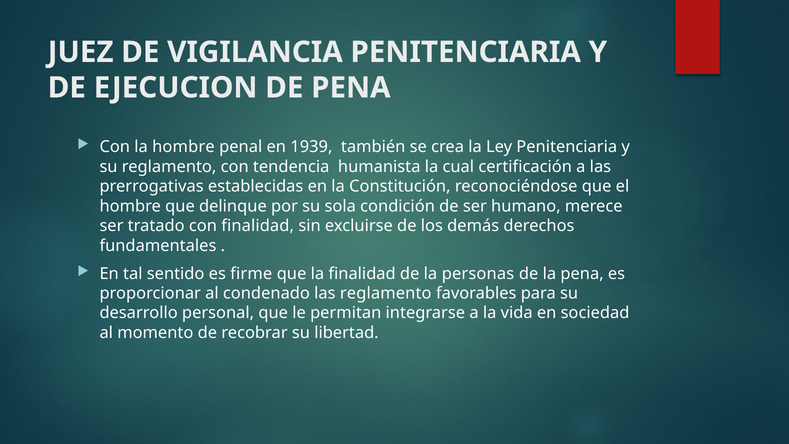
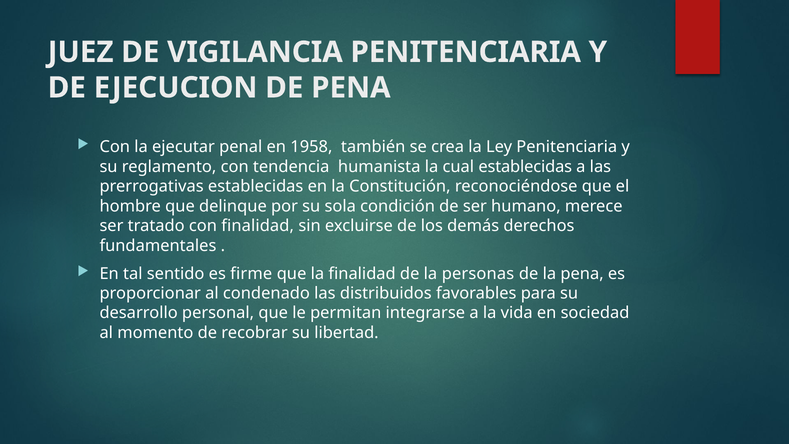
la hombre: hombre -> ejecutar (183, 147)
1939: 1939 -> 1958 (311, 147)
cual certificación: certificación -> establecidas (525, 167)
las reglamento: reglamento -> distribuidos (386, 293)
